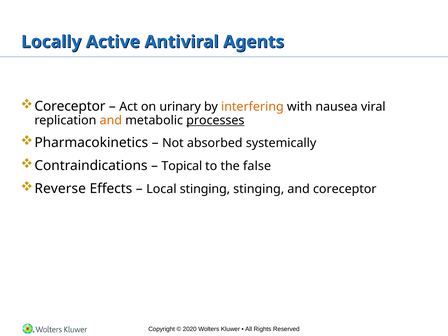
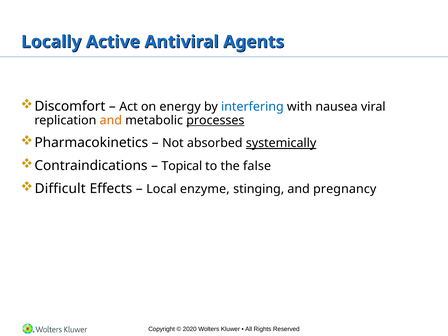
Coreceptor: Coreceptor -> Discomfort (70, 106)
urinary: urinary -> energy (180, 107)
interfering colour: orange -> blue (252, 107)
systemically underline: none -> present (281, 143)
Reverse: Reverse -> Difficult (60, 189)
Local stinging: stinging -> enzyme (205, 189)
and coreceptor: coreceptor -> pregnancy (345, 189)
